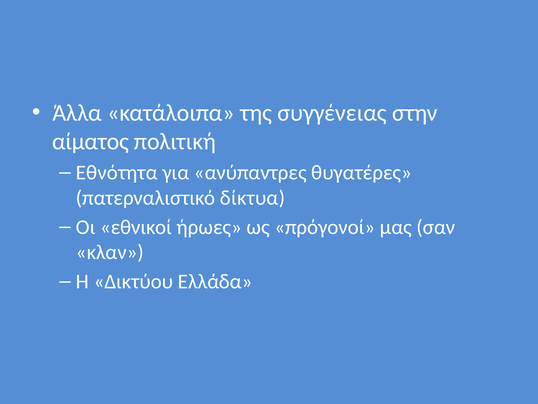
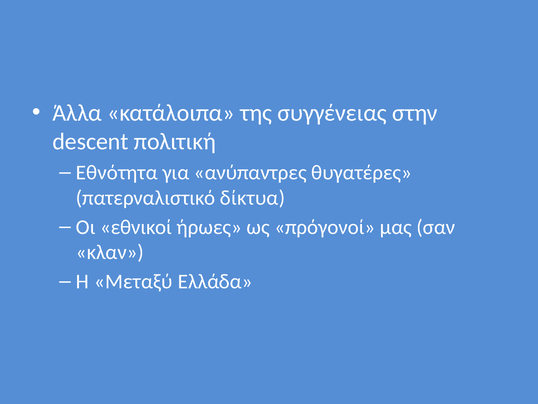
αίματος: αίματος -> descent (90, 142)
Δικτύου: Δικτύου -> Μεταξύ (133, 281)
